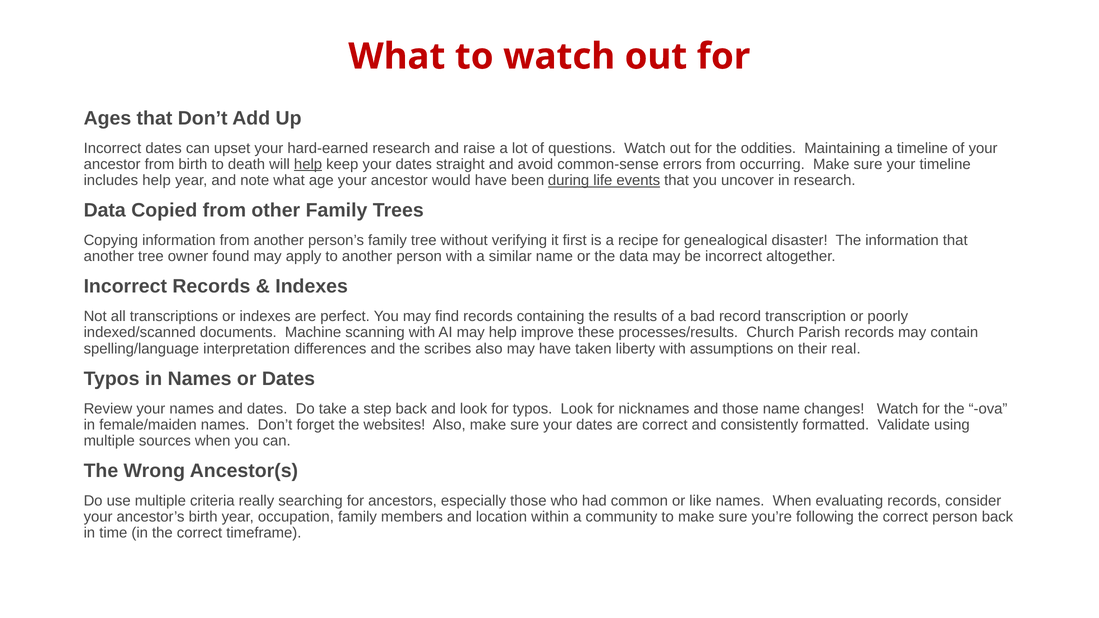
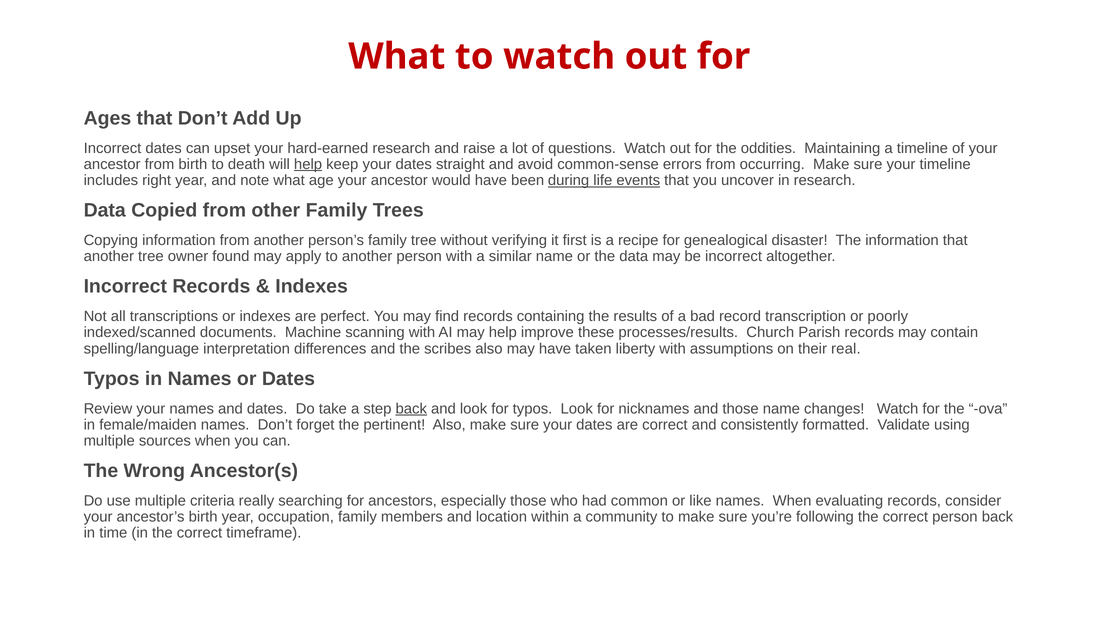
includes help: help -> right (157, 180)
back underline: none -> present (411, 409)
websites: websites -> pertinent (394, 425)
